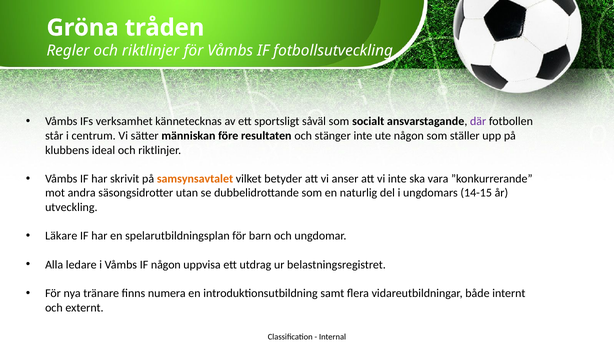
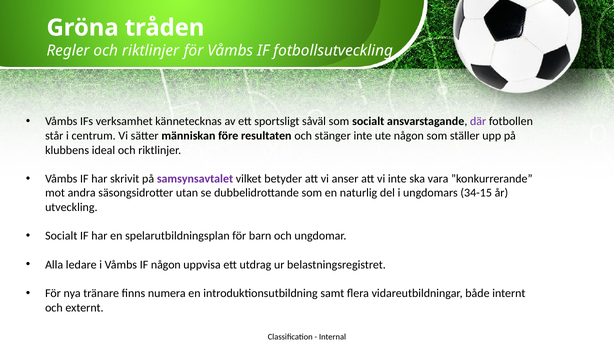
samsynsavtalet colour: orange -> purple (195, 179)
14-15: 14-15 -> 34-15 (476, 193)
Läkare: Läkare -> Socialt (61, 236)
